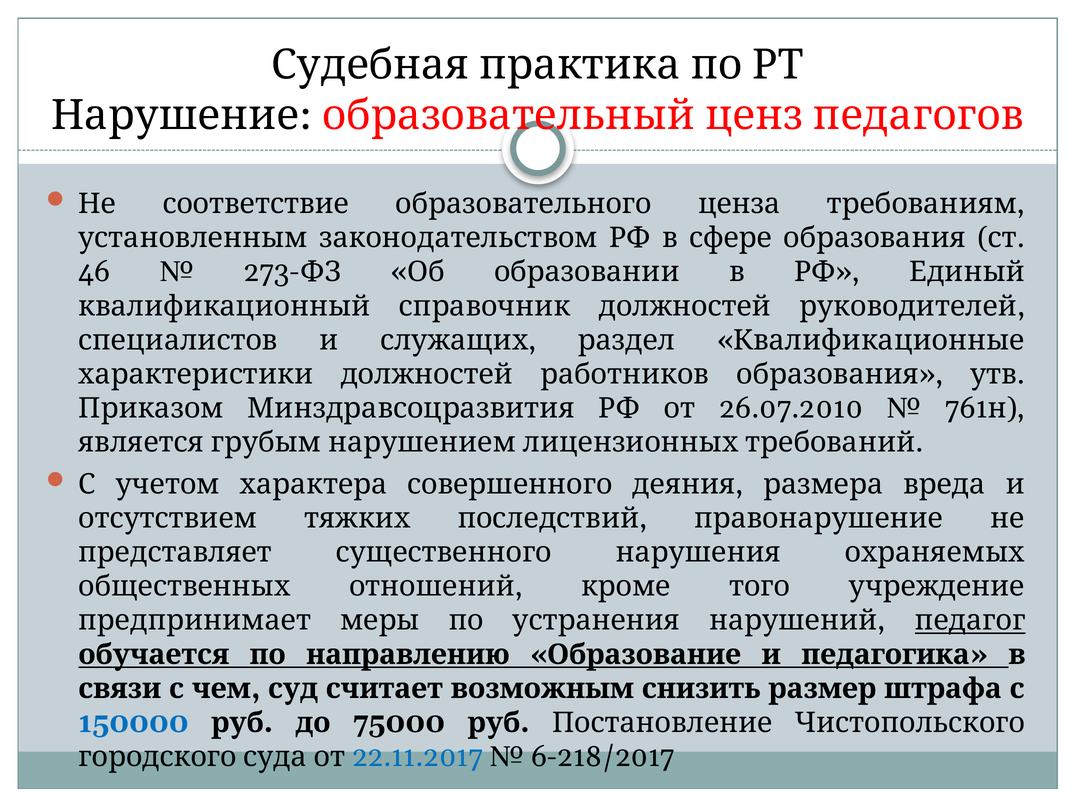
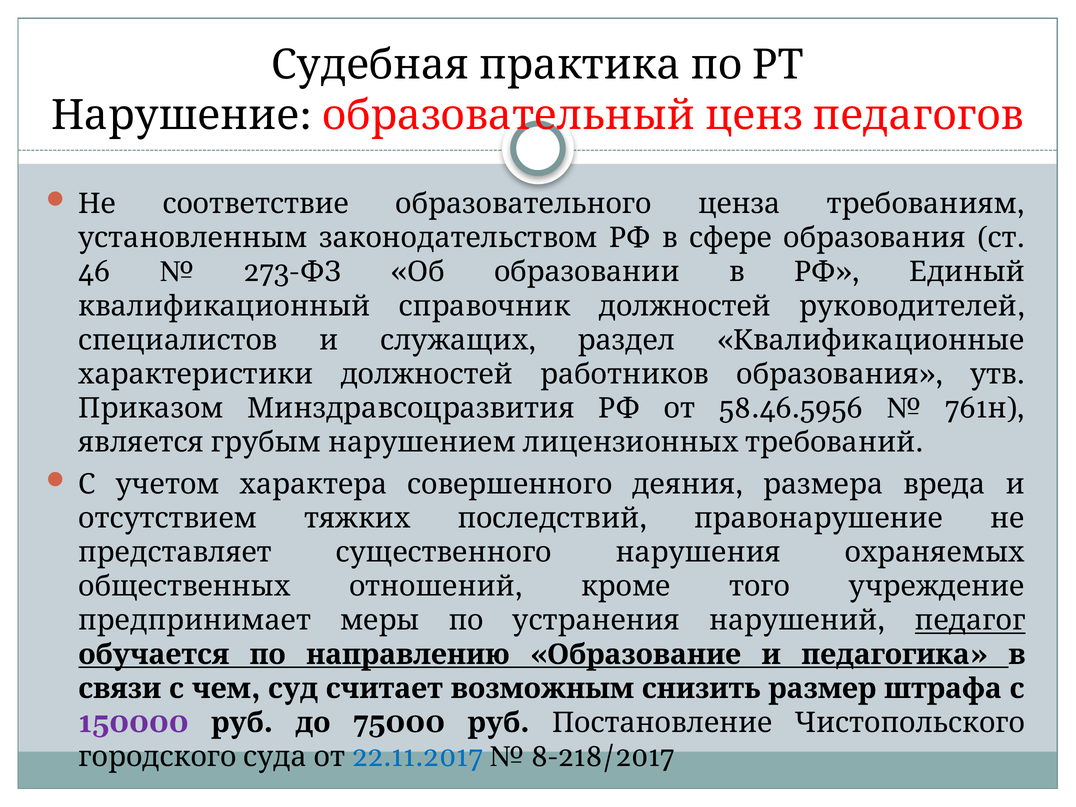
26.07.2010: 26.07.2010 -> 58.46.5956 (791, 408)
150000 colour: blue -> purple (134, 723)
6-218/2017: 6-218/2017 -> 8-218/2017 (603, 757)
